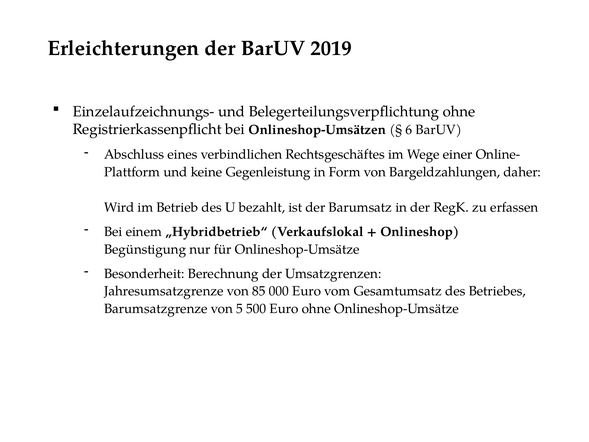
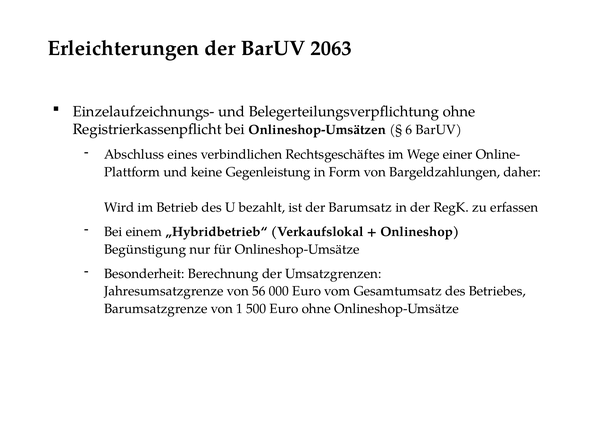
2019: 2019 -> 2063 (331, 48)
85: 85 -> 56 (259, 291)
5: 5 -> 1 (240, 309)
